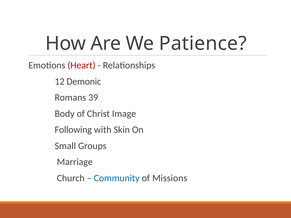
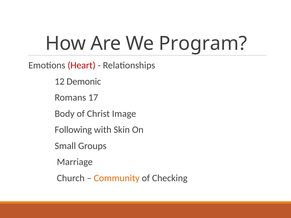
Patience: Patience -> Program (203, 43)
39: 39 -> 17 (93, 98)
Community colour: blue -> orange (117, 178)
Missions: Missions -> Checking (170, 178)
